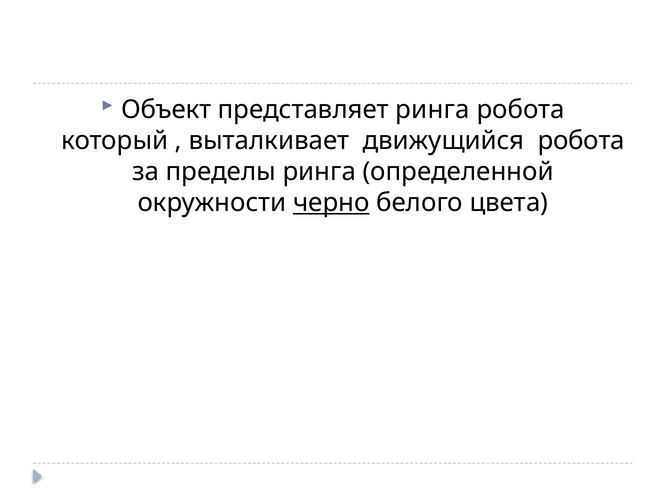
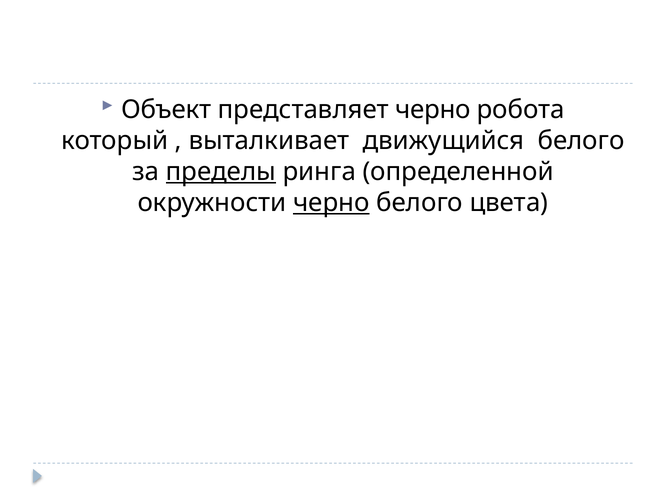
представляет ринга: ринга -> черно (433, 109)
движущийся робота: робота -> белого (581, 140)
пределы underline: none -> present (221, 171)
